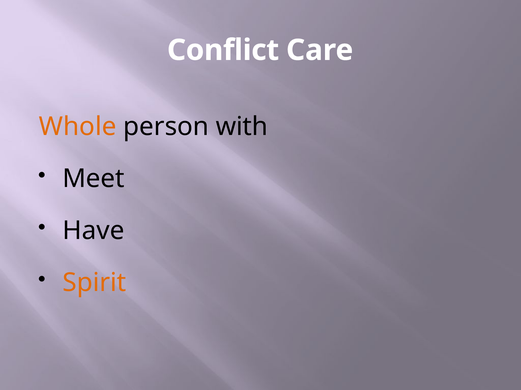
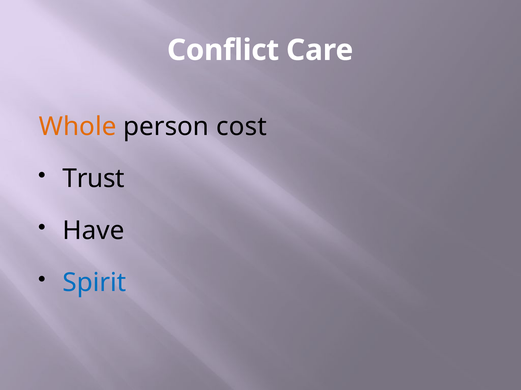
with: with -> cost (242, 127)
Meet: Meet -> Trust (94, 179)
Spirit colour: orange -> blue (94, 283)
